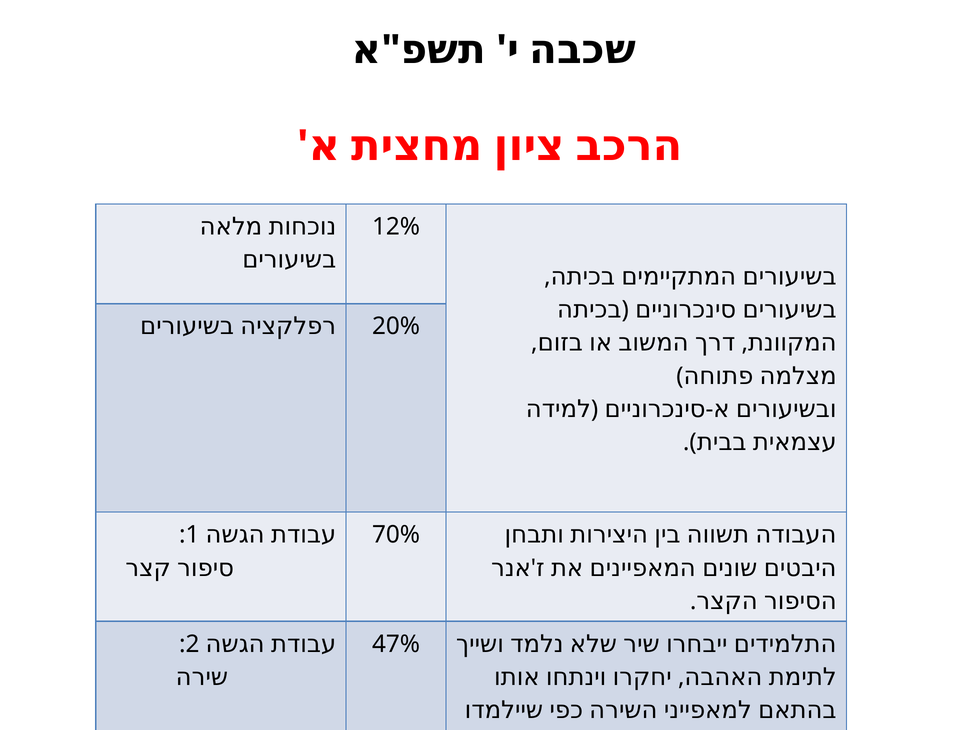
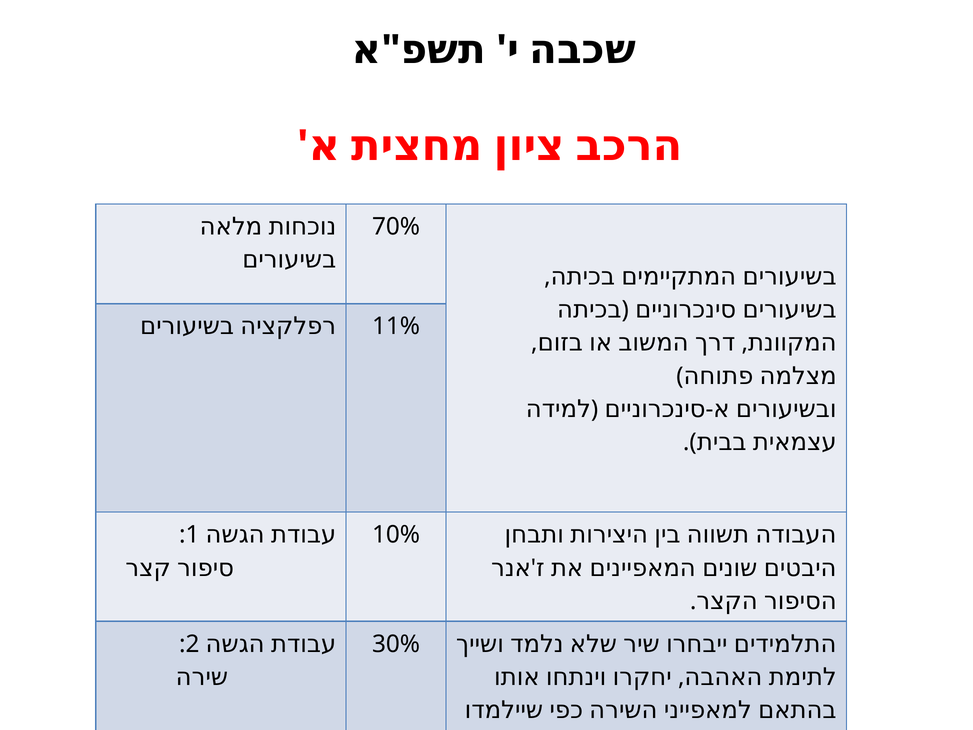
12%: 12% -> 70% (396, 227)
20%: 20% -> 11% (396, 326)
70%: 70% -> 10% (396, 535)
47%: 47% -> 30% (396, 644)
